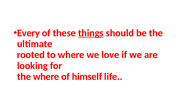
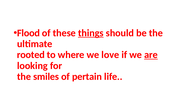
Every: Every -> Flood (28, 33)
are underline: none -> present (151, 55)
the where: where -> smiles (46, 76)
himself: himself -> pertain (87, 76)
